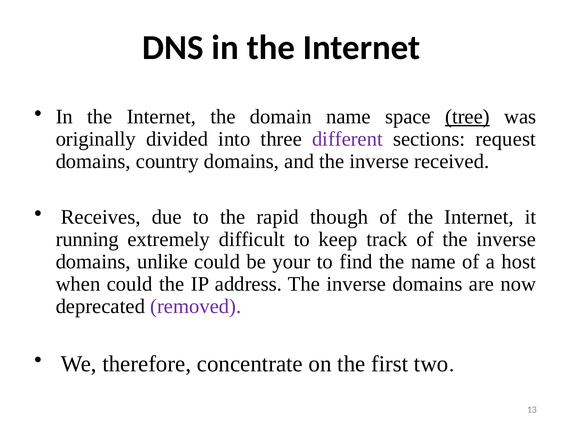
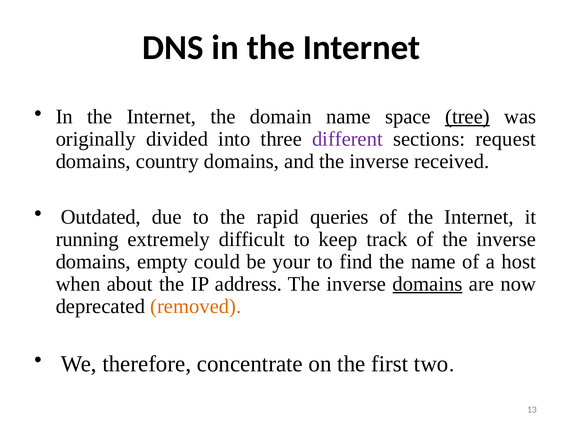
Receives: Receives -> Outdated (101, 217)
though: though -> queries (339, 217)
unlike: unlike -> empty (163, 261)
when could: could -> about (130, 283)
domains underline: none -> present (427, 283)
removed colour: purple -> orange (196, 306)
